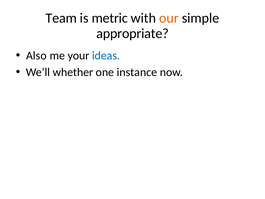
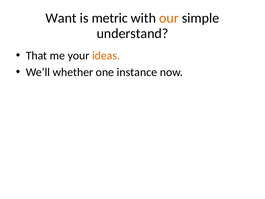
Team: Team -> Want (61, 18)
appropriate: appropriate -> understand (132, 33)
Also: Also -> That (36, 56)
ideas colour: blue -> orange (106, 56)
